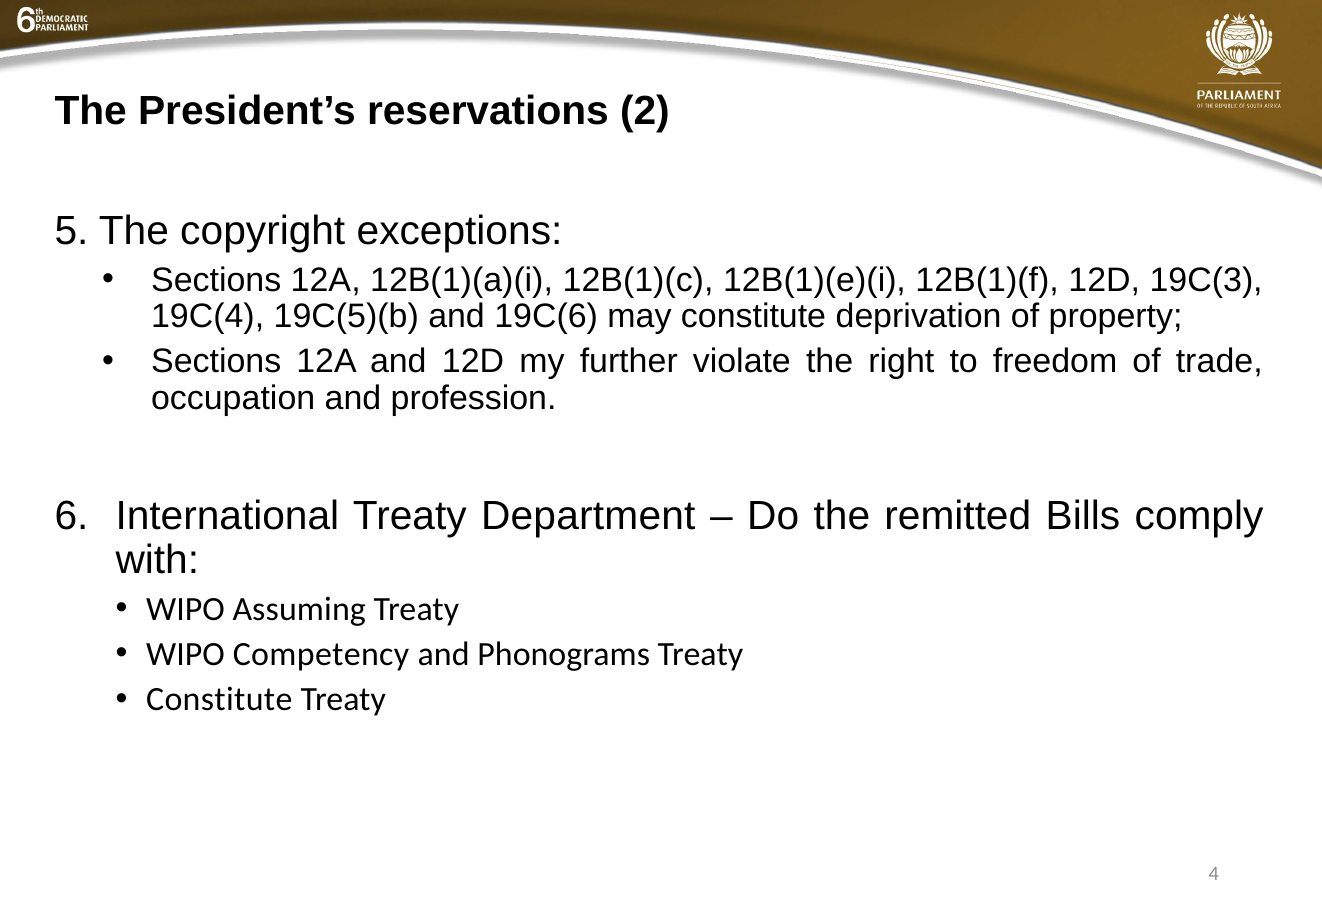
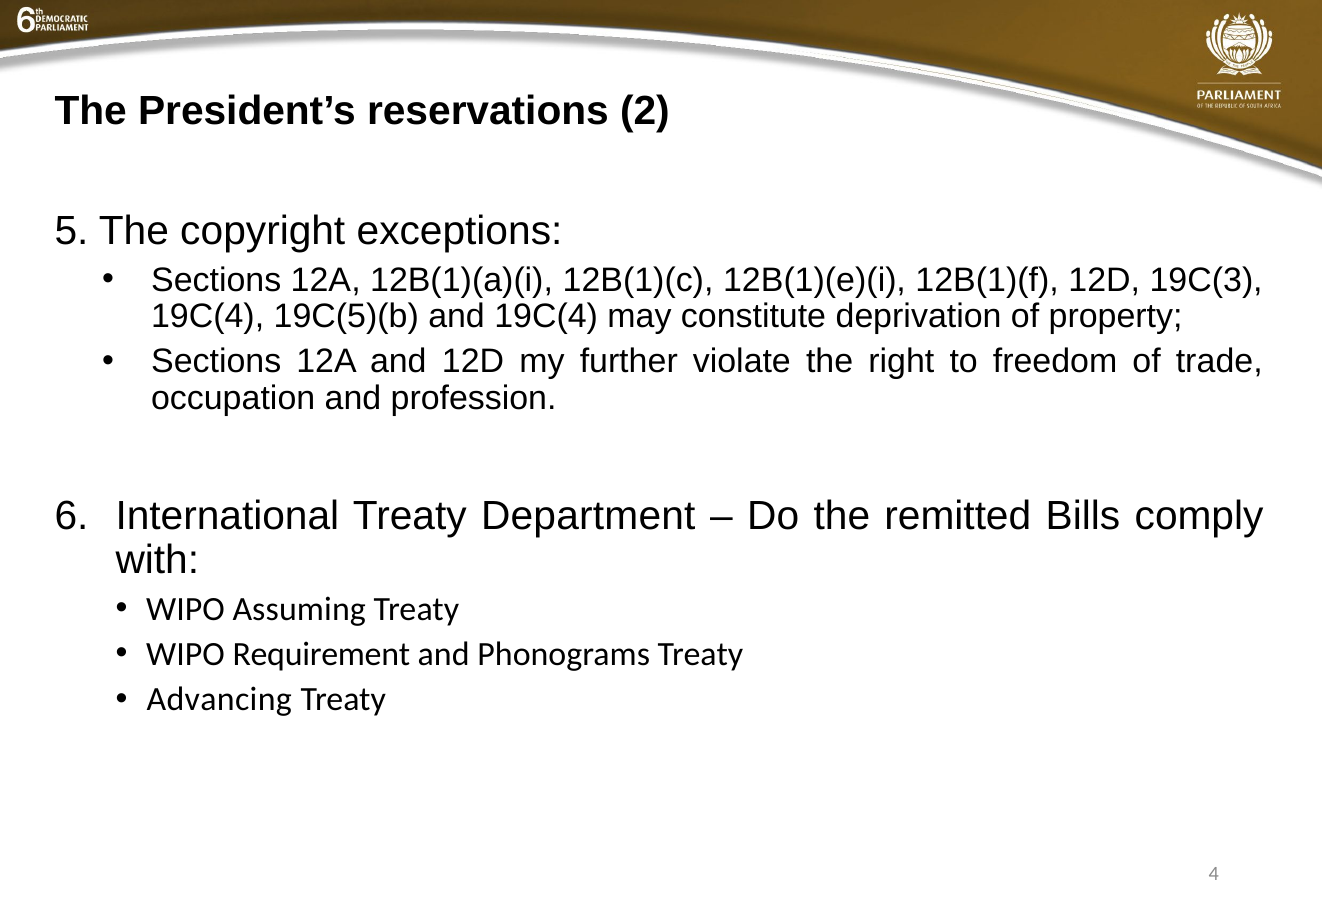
and 19C(6: 19C(6 -> 19C(4 (546, 317)
Competency: Competency -> Requirement (321, 654)
Constitute: Constitute -> Advancing (219, 699)
